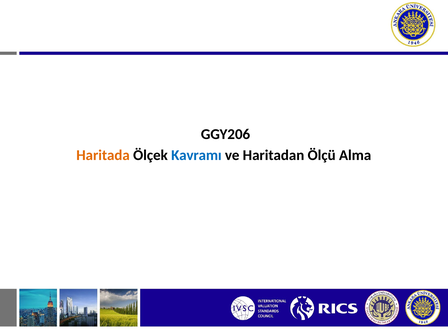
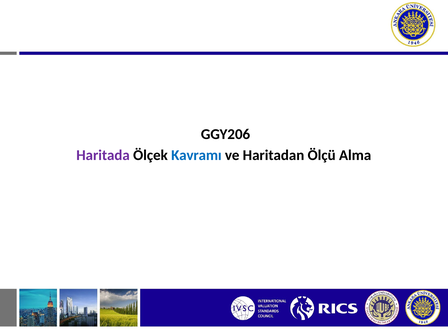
Haritada colour: orange -> purple (103, 155)
